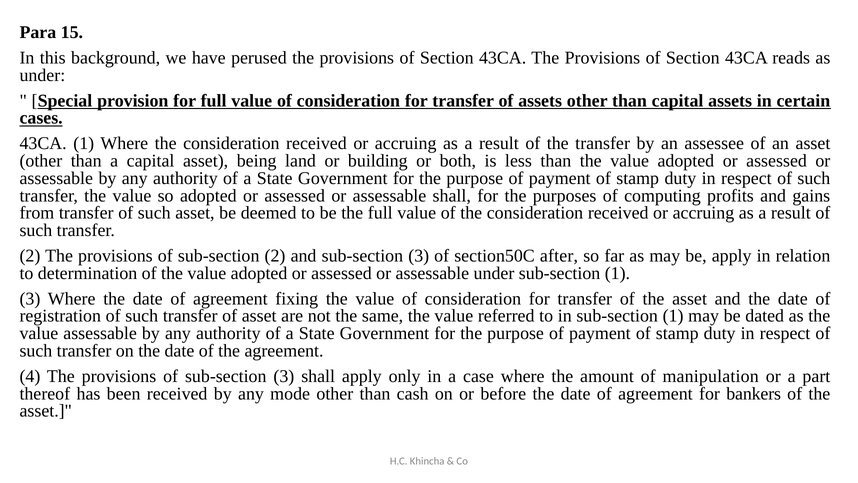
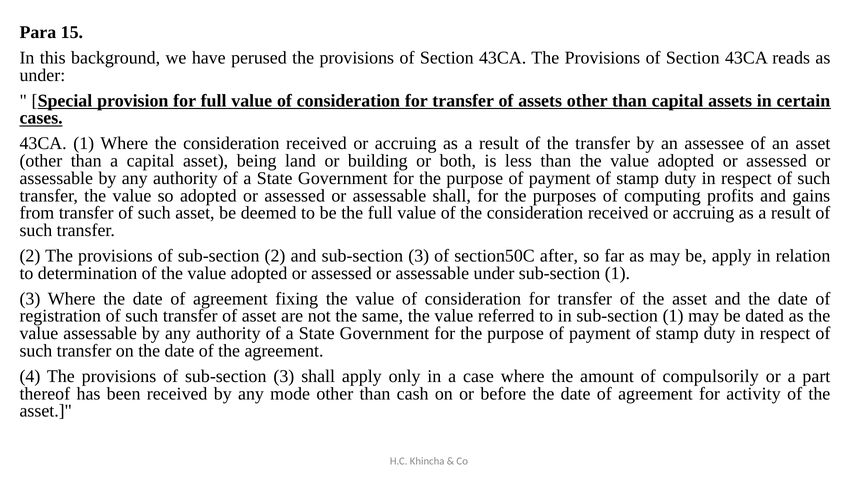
manipulation: manipulation -> compulsorily (711, 376)
bankers: bankers -> activity (754, 393)
